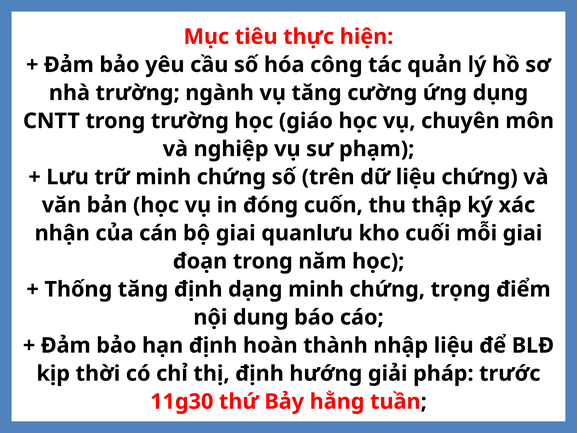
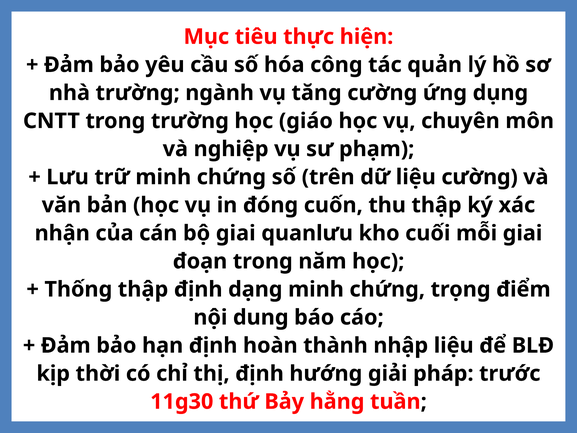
chứng: chứng -> cường (480, 177)
Thống tăng: tăng -> thập (143, 289)
